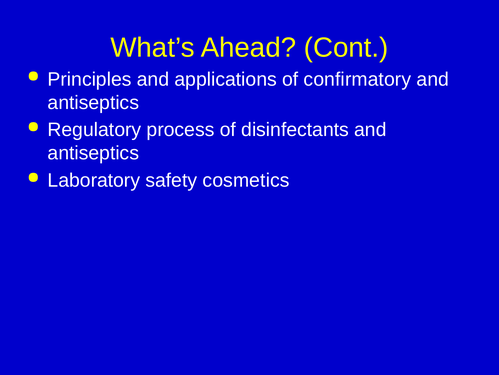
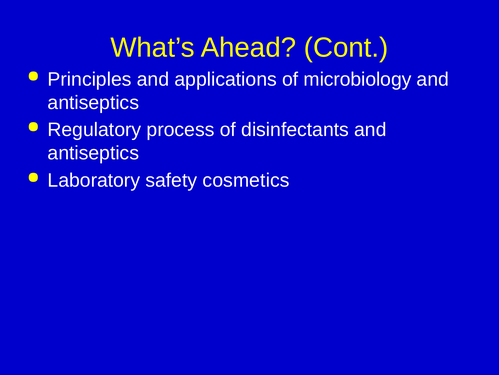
confirmatory: confirmatory -> microbiology (358, 79)
